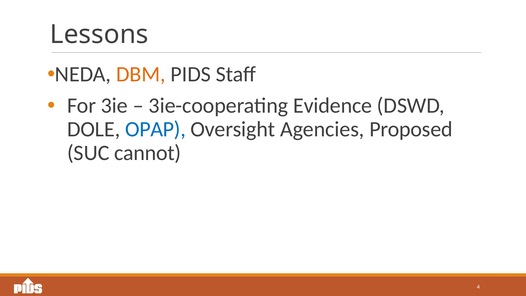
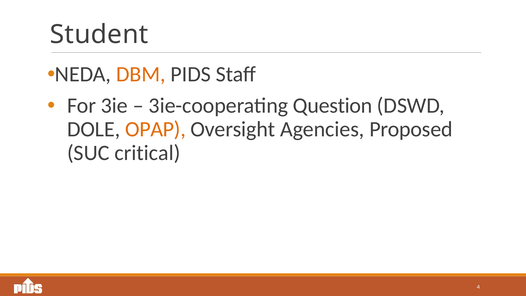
Lessons: Lessons -> Student (99, 35)
Evidence: Evidence -> Question (333, 106)
OPAP colour: blue -> orange (155, 129)
cannot: cannot -> critical (147, 153)
